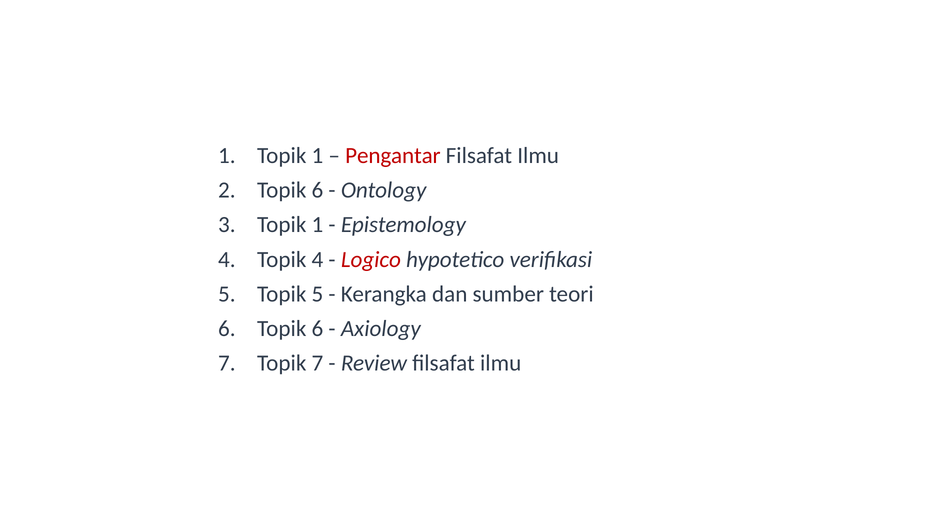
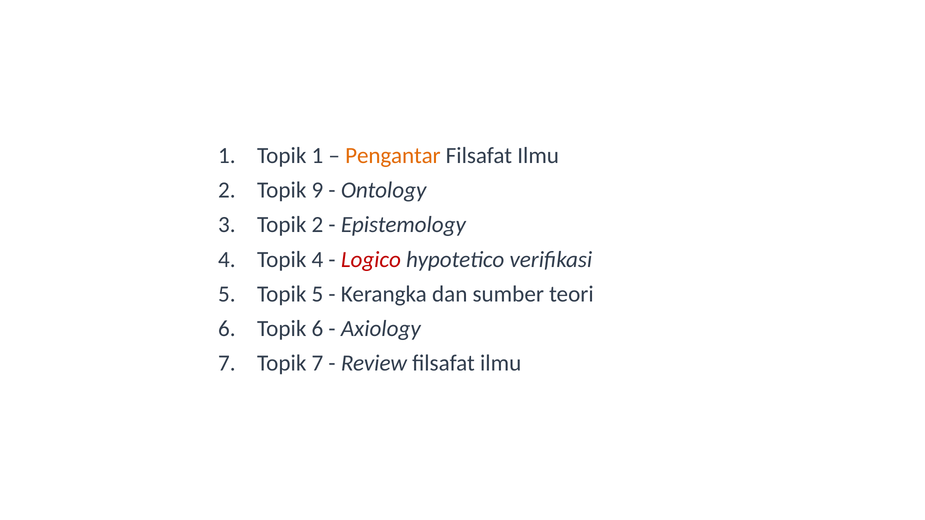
Pengantar colour: red -> orange (393, 156)
2 Topik 6: 6 -> 9 (317, 190)
3 Topik 1: 1 -> 2 (317, 225)
